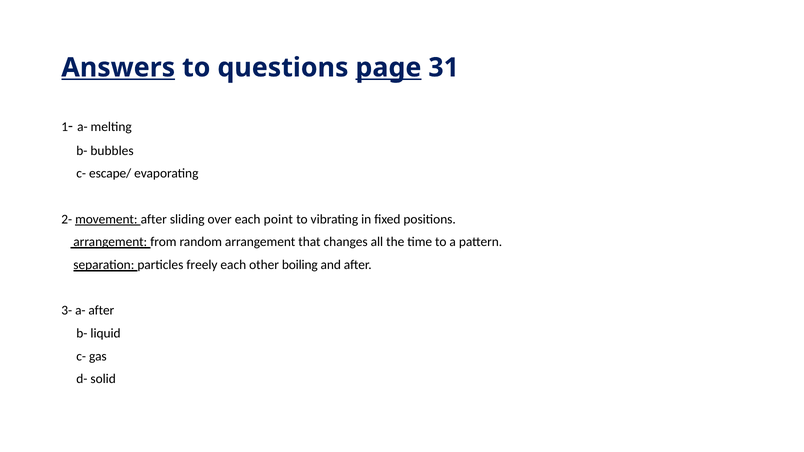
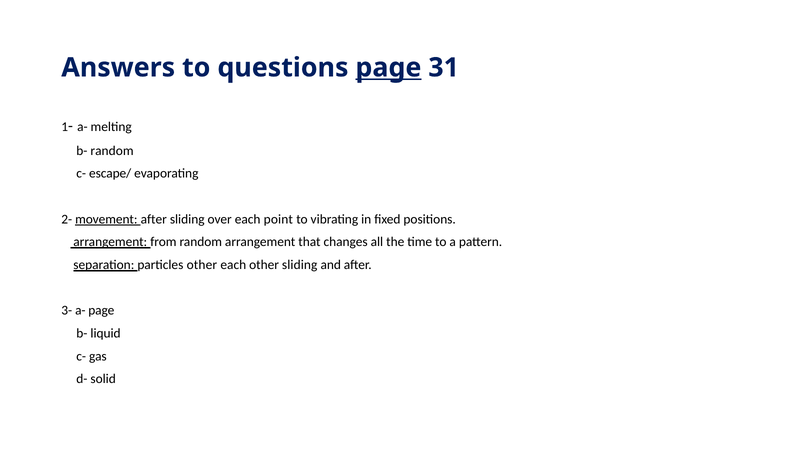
Answers underline: present -> none (118, 68)
b- bubbles: bubbles -> random (112, 151)
particles freely: freely -> other (202, 265)
other boiling: boiling -> sliding (300, 265)
a- after: after -> page (101, 311)
